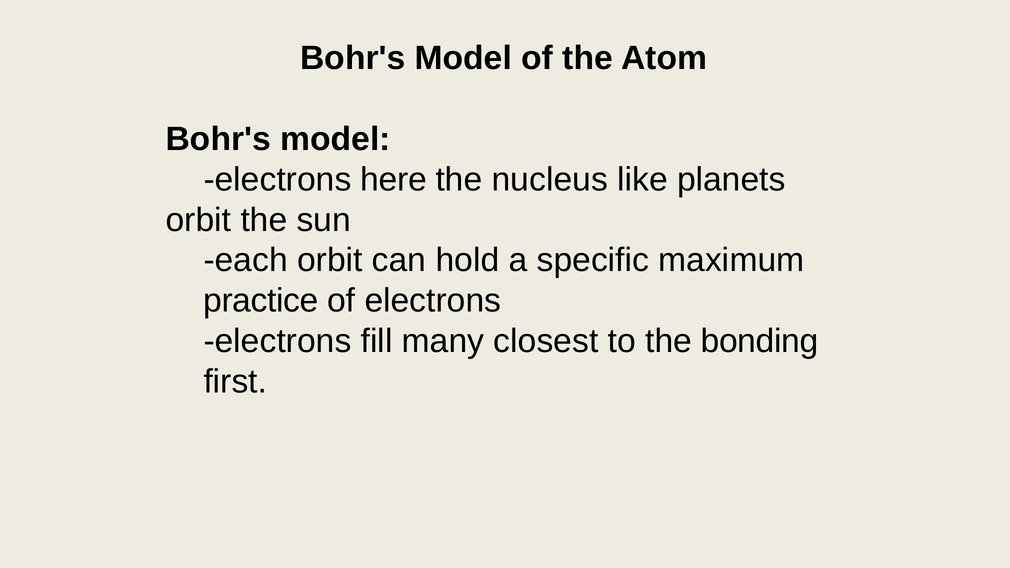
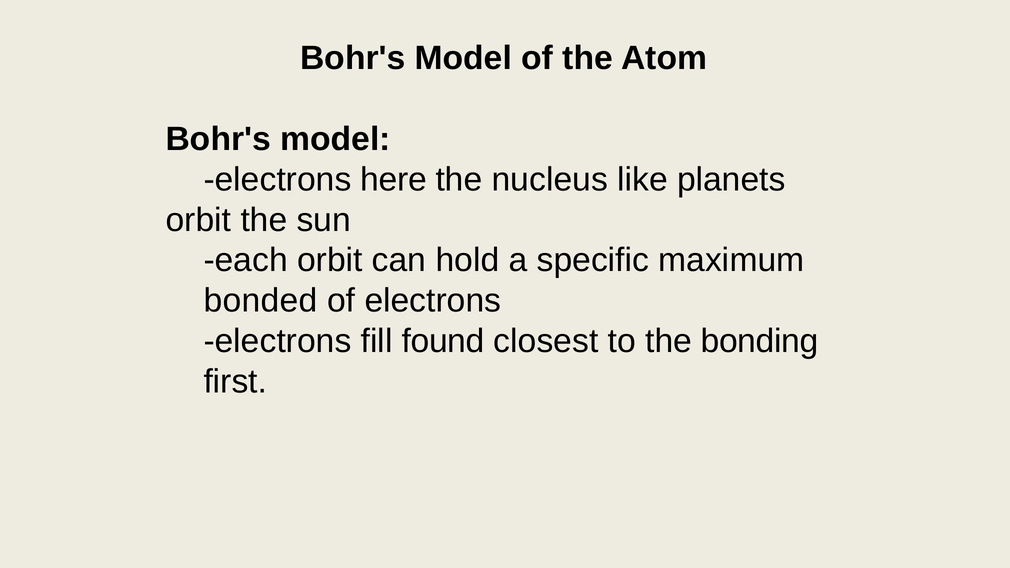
practice: practice -> bonded (261, 301)
many: many -> found (443, 341)
